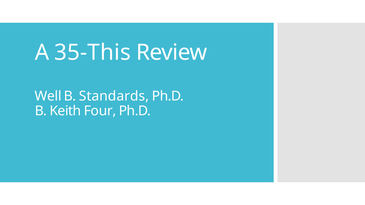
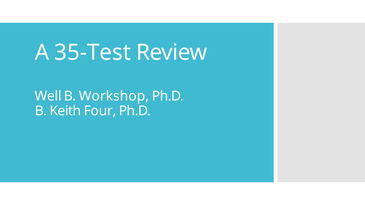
35-This: 35-This -> 35-Test (93, 52)
Standards: Standards -> Workshop (114, 96)
